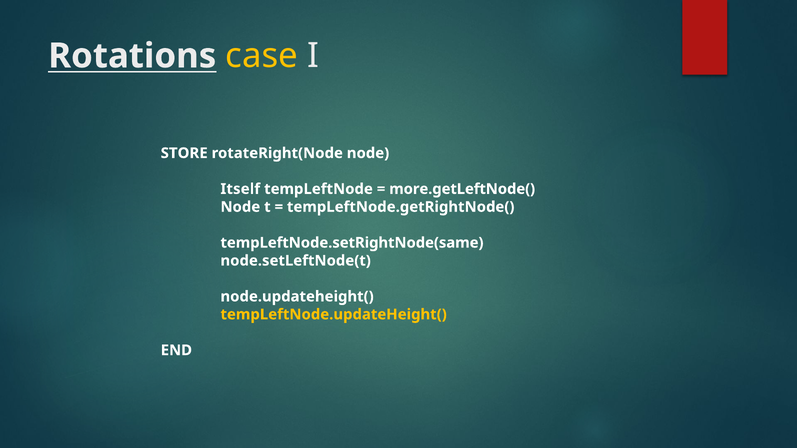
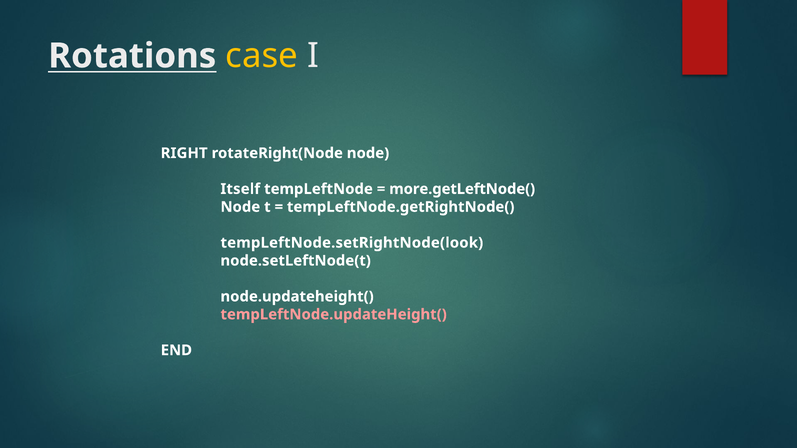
STORE: STORE -> RIGHT (184, 153)
tempLeftNode.setRightNode(same: tempLeftNode.setRightNode(same -> tempLeftNode.setRightNode(look (352, 243)
tempLeftNode.updateHeight( colour: yellow -> pink (334, 315)
